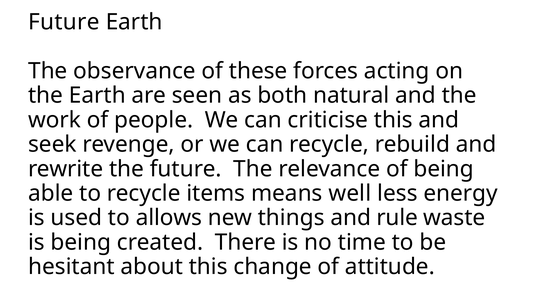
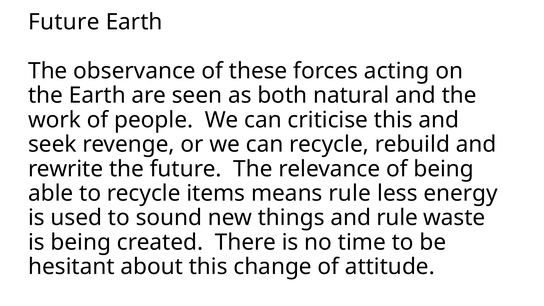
means well: well -> rule (350, 193)
allows: allows -> sound (169, 218)
